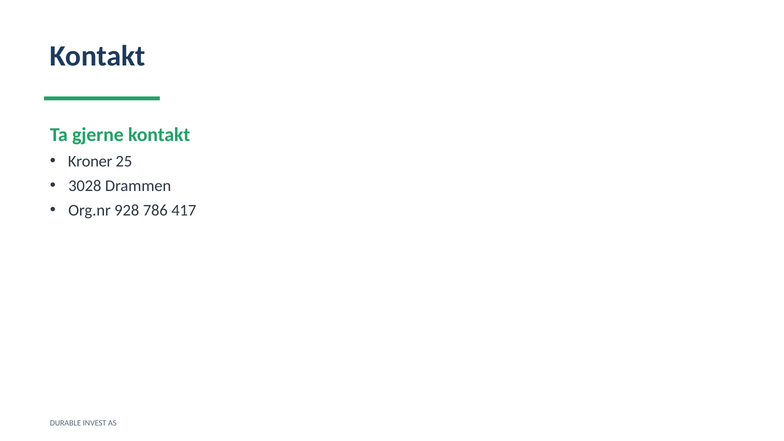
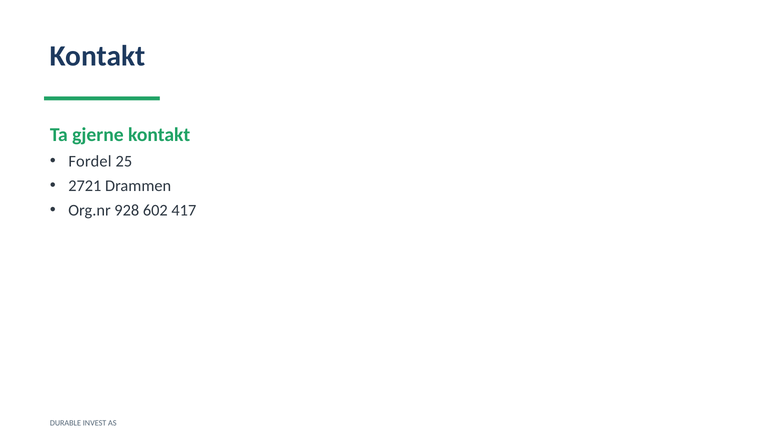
Kroner: Kroner -> Fordel (90, 161)
3028: 3028 -> 2721 (85, 186)
786: 786 -> 602 (155, 210)
